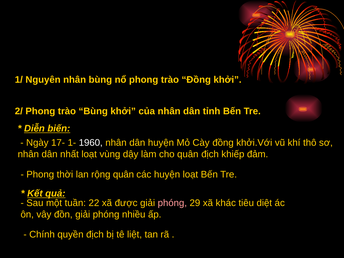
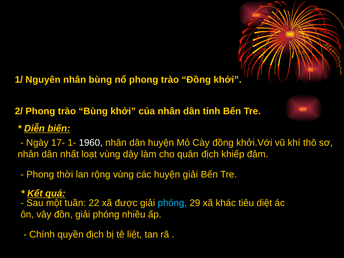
rộng quân: quân -> vùng (123, 174)
huyện loạt: loạt -> giải (190, 174)
phóng colour: pink -> light blue (172, 203)
